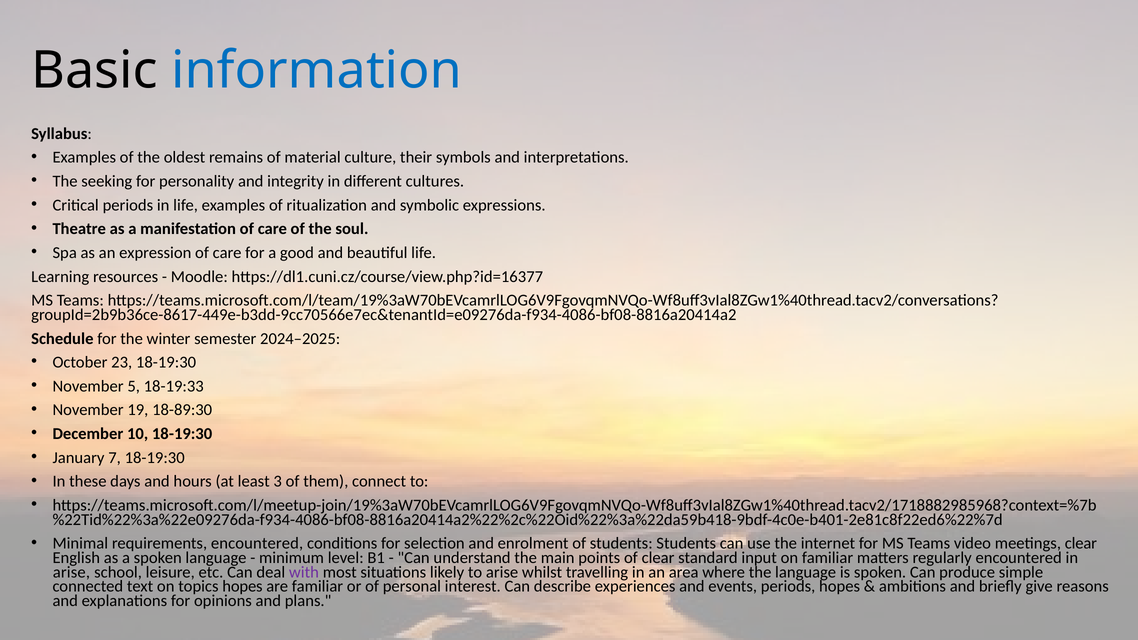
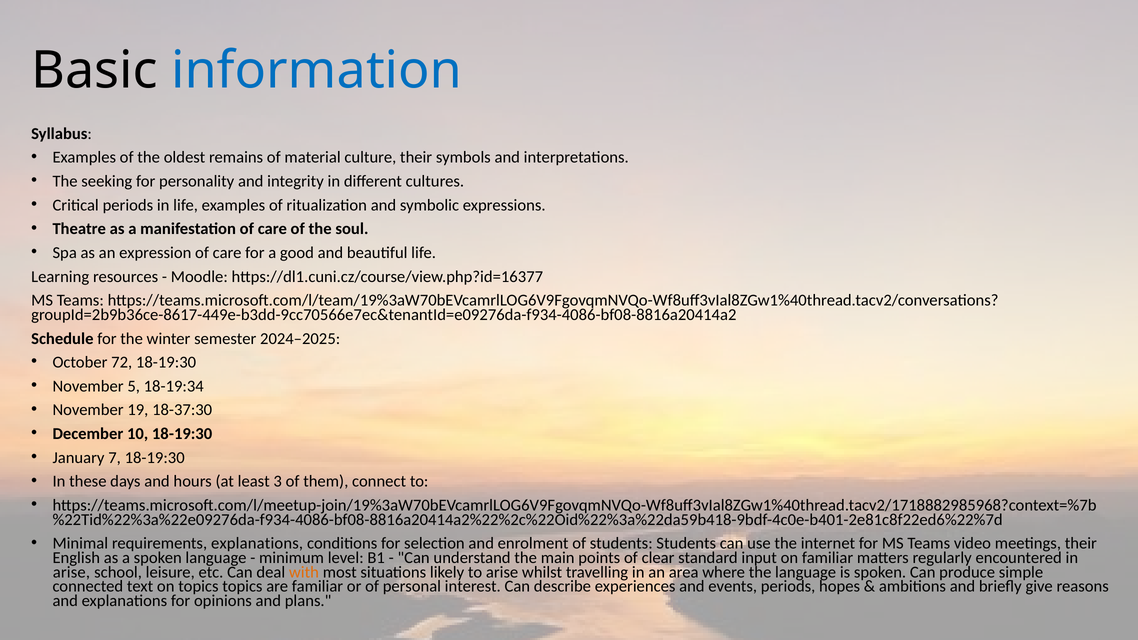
23: 23 -> 72 (122, 362)
18-19:33: 18-19:33 -> 18-19:34 (174, 386)
18-89:30: 18-89:30 -> 18-37:30 (182, 410)
requirements encountered: encountered -> explanations (257, 544)
meetings clear: clear -> their (1081, 544)
with colour: purple -> orange (304, 572)
topics hopes: hopes -> topics (242, 587)
